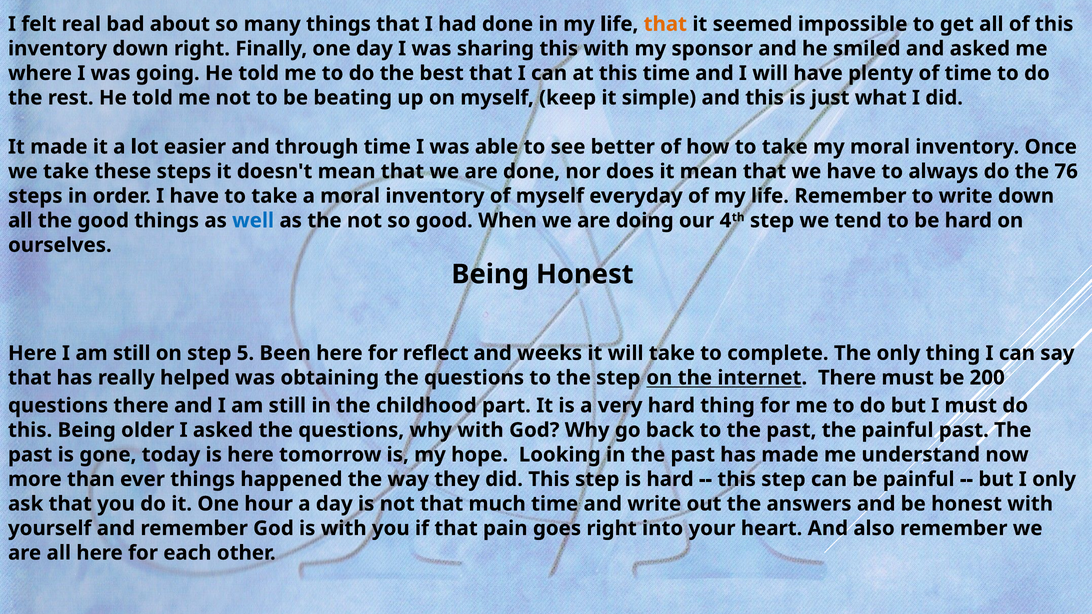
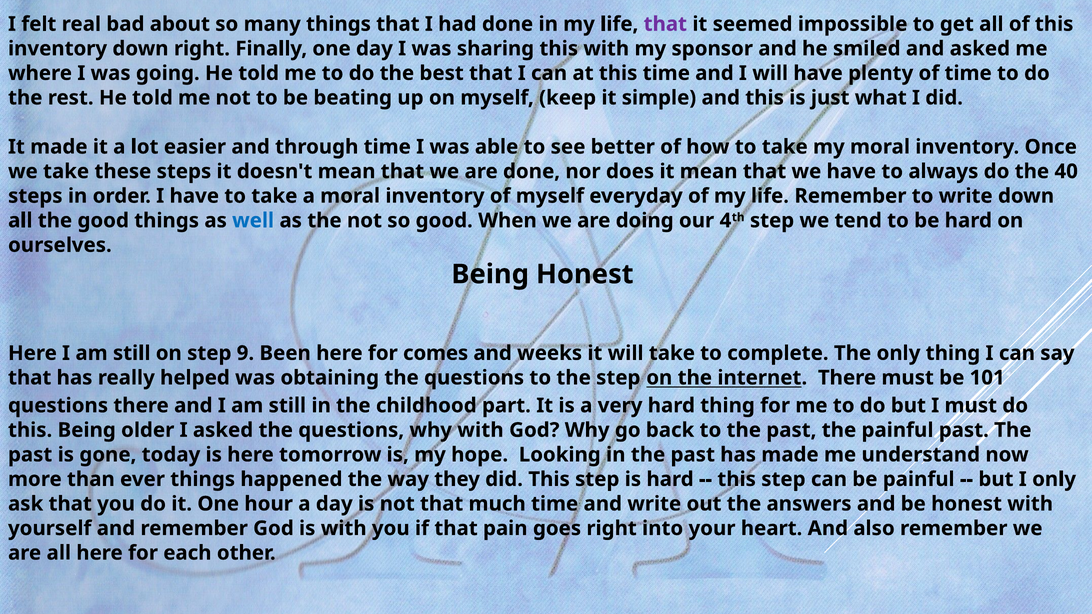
that colour: orange -> purple (665, 24)
76: 76 -> 40 (1066, 171)
5: 5 -> 9 (245, 353)
reflect: reflect -> comes (436, 353)
200: 200 -> 101 (987, 378)
